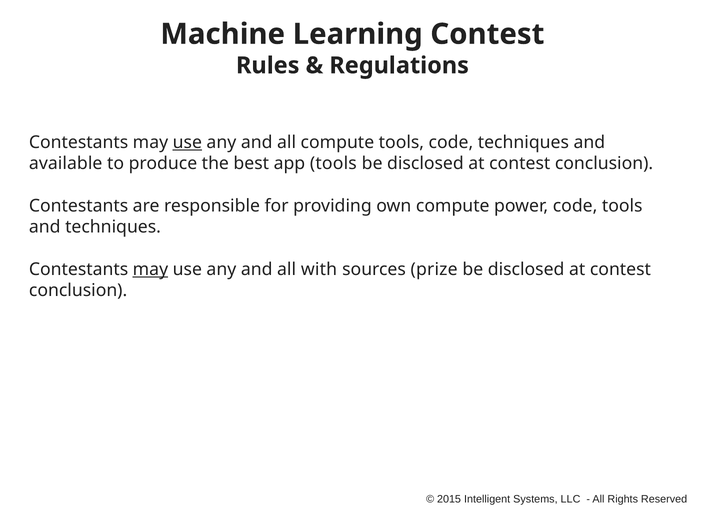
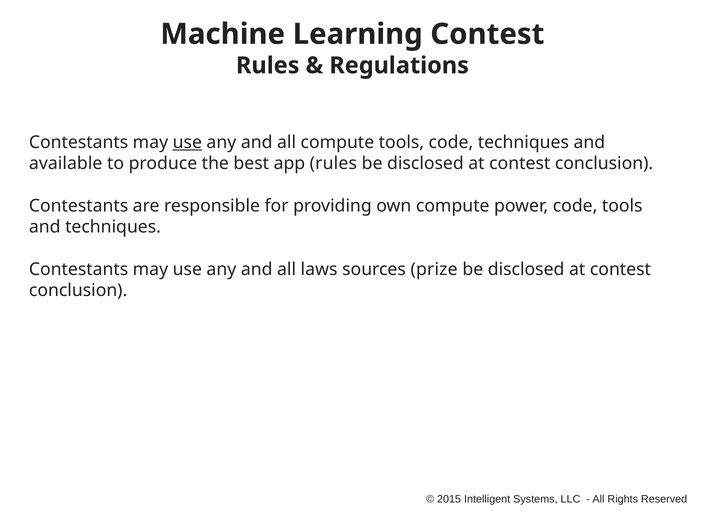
app tools: tools -> rules (333, 164)
may underline: present -> none (150, 269)
with: with -> laws (319, 269)
